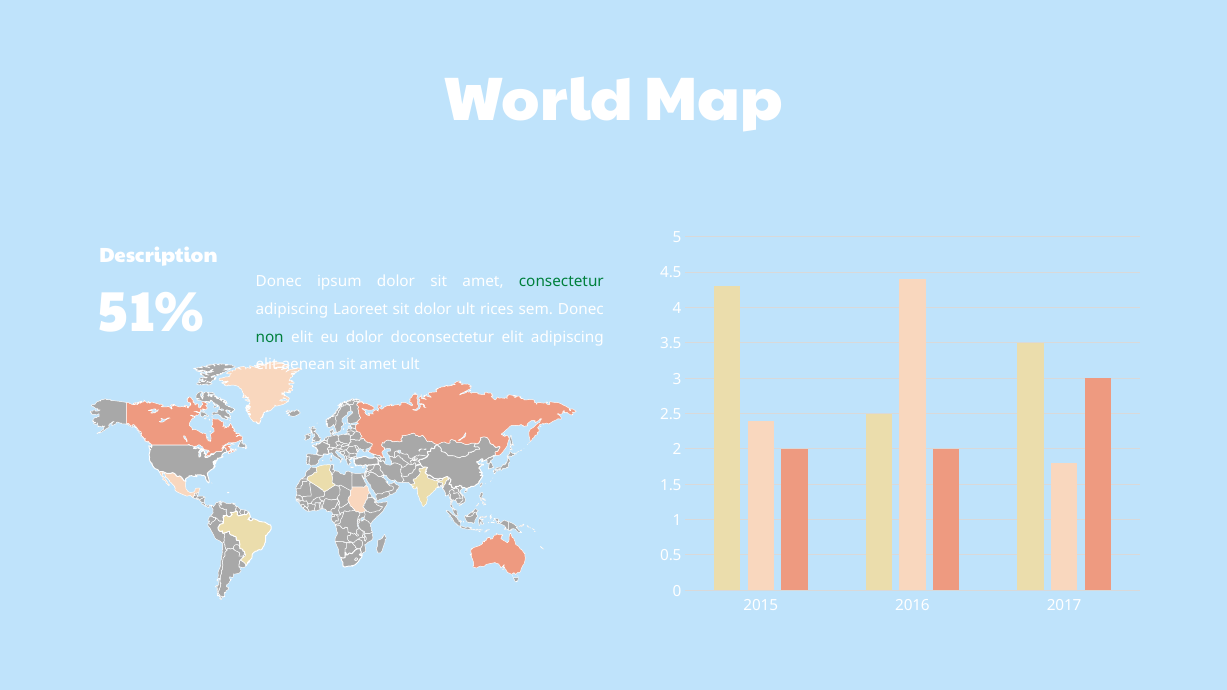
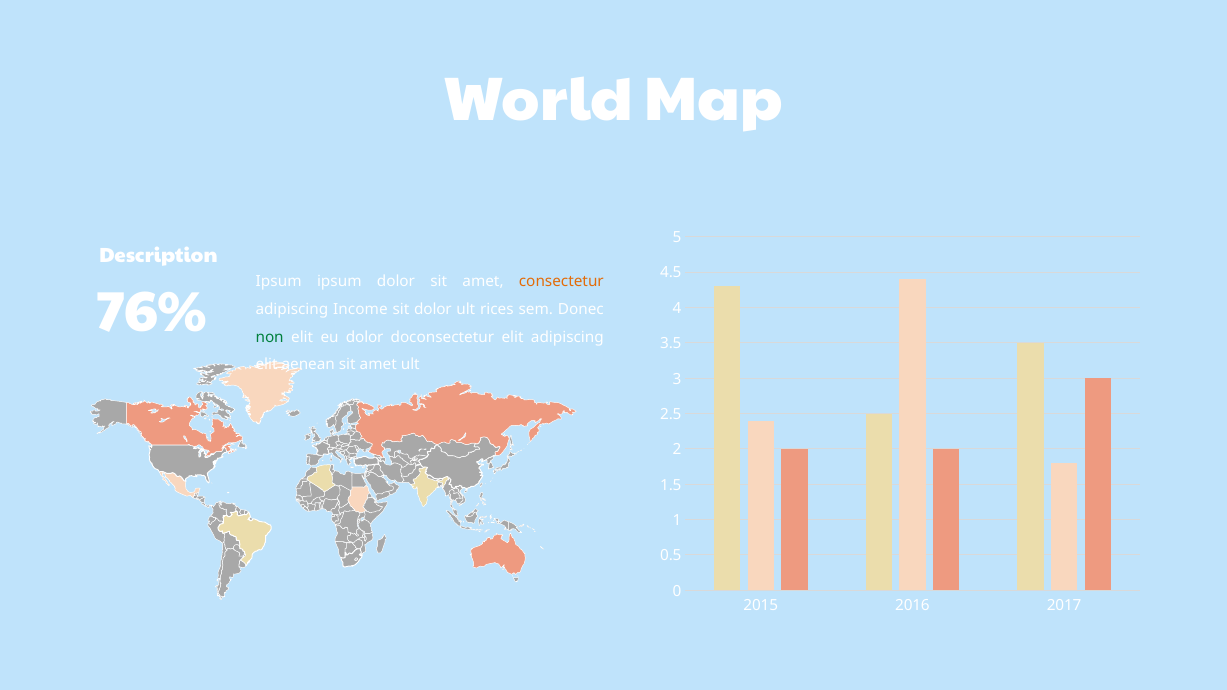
Donec: Donec -> Ipsum (279, 282)
consectetur colour: green -> orange (561, 282)
51%: 51% -> 76% (152, 314)
Laoreet: Laoreet -> Income (360, 310)
